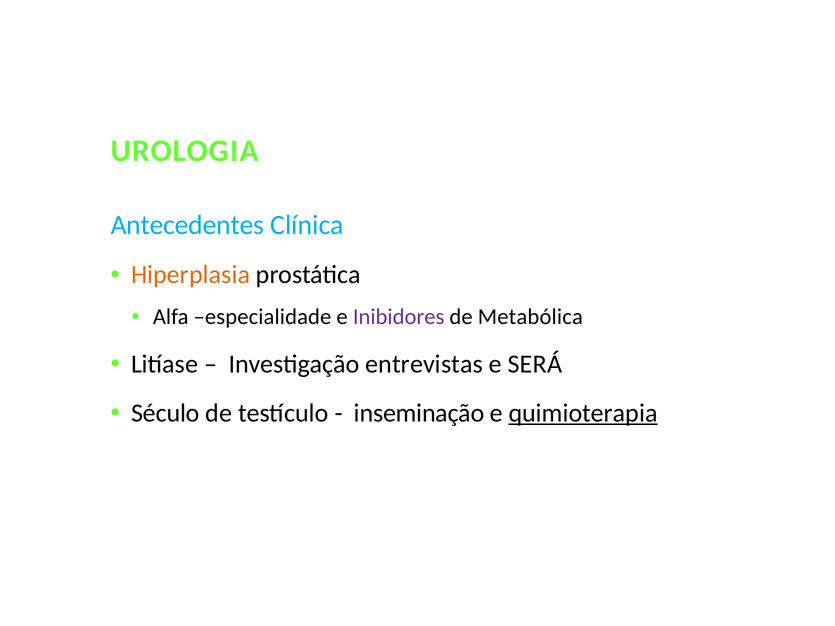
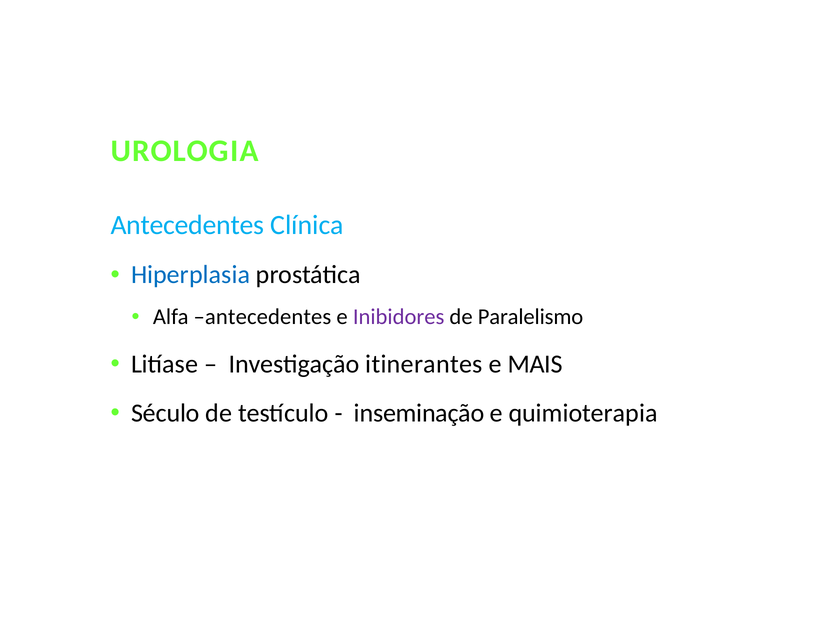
Hiperplasia colour: orange -> blue (191, 275)
Alfa especialidade: especialidade -> antecedentes (262, 317)
Metabólica: Metabólica -> Paralelismo (530, 317)
entrevistas: entrevistas -> itinerantes (424, 364)
SERÁ: SERÁ -> MAIS (535, 364)
quimioterapia underline: present -> none (583, 413)
